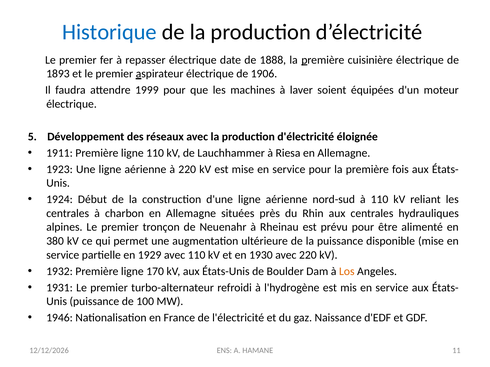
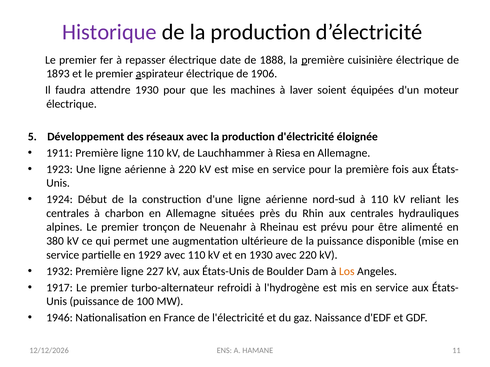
Historique colour: blue -> purple (109, 32)
attendre 1999: 1999 -> 1930 (147, 90)
170: 170 -> 227 (155, 272)
1931: 1931 -> 1917 (60, 288)
